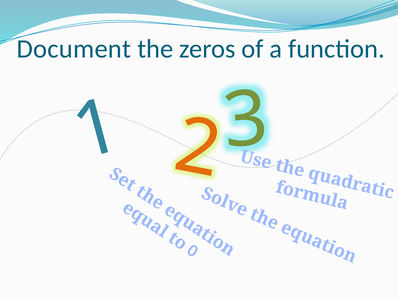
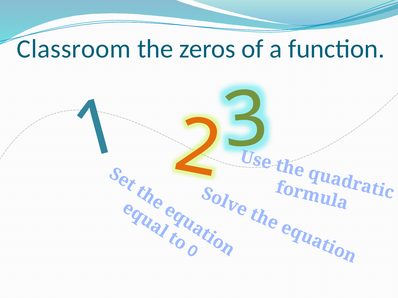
Document: Document -> Classroom (74, 49)
